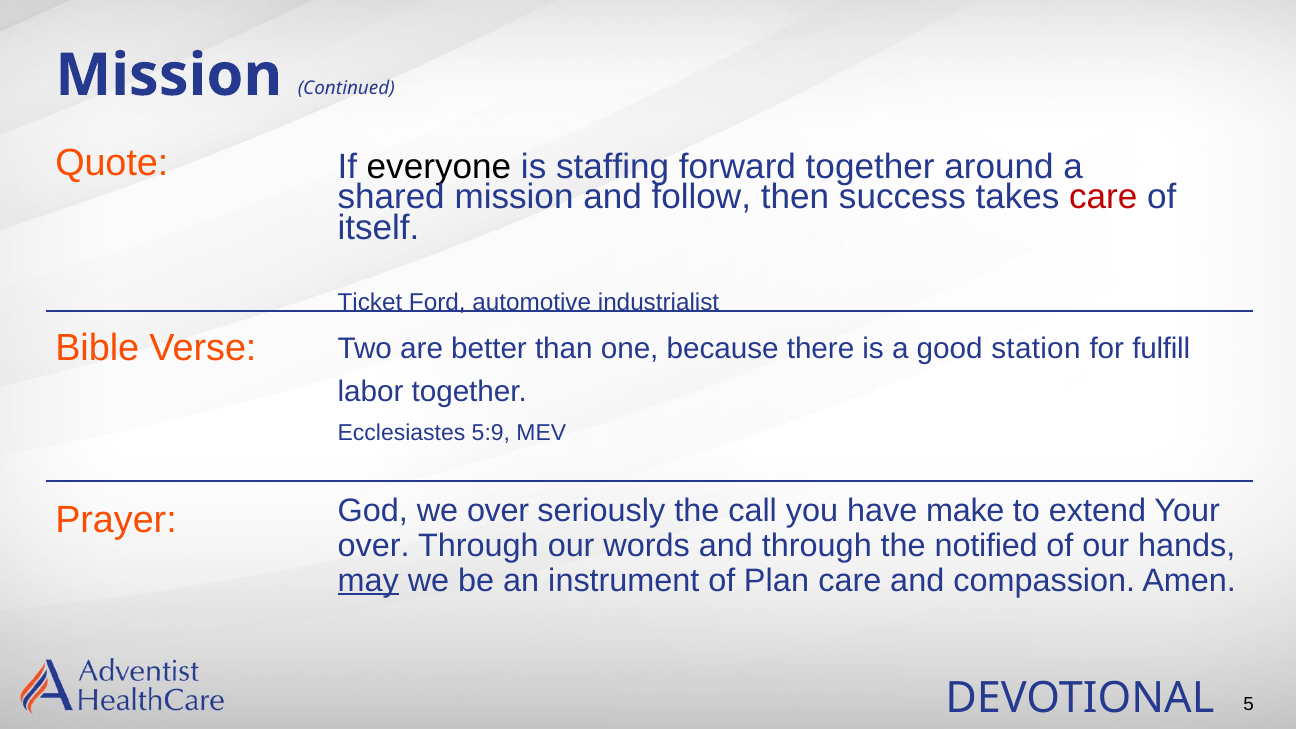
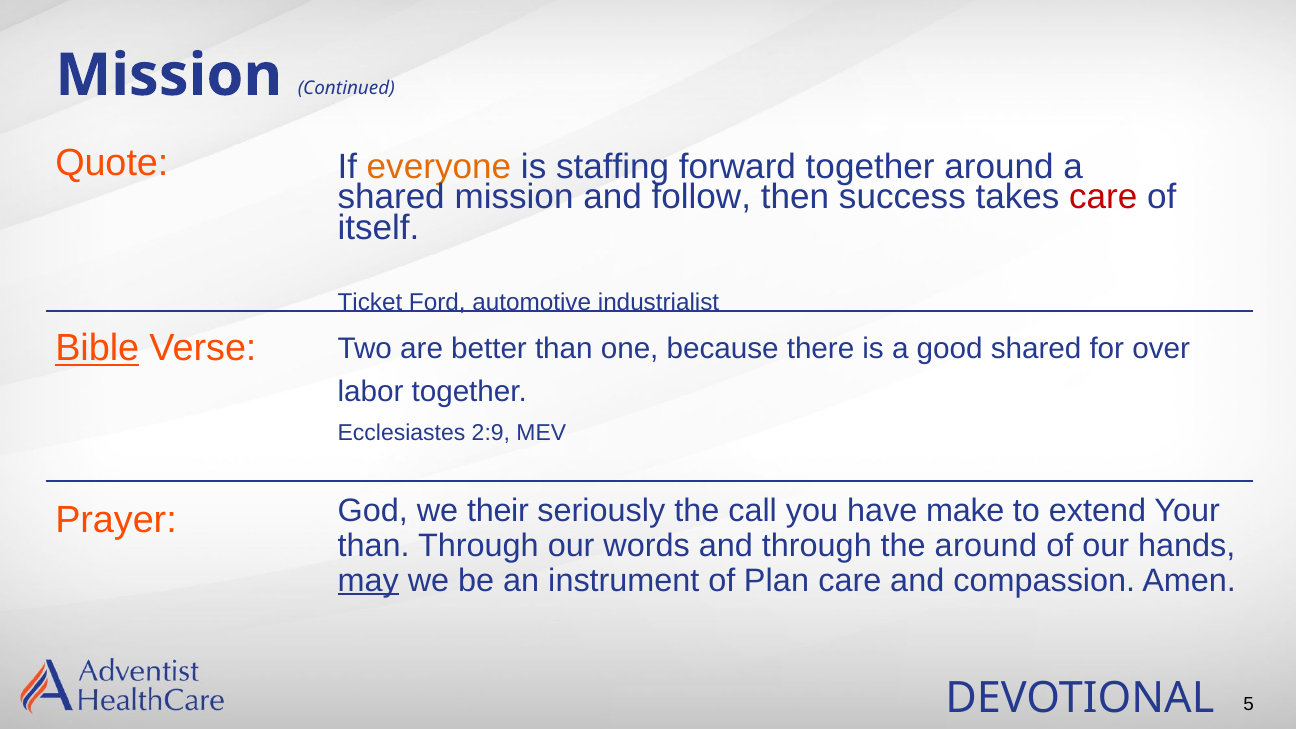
everyone colour: black -> orange (439, 167)
Bible underline: none -> present (97, 348)
good station: station -> shared (1036, 349)
fulfill: fulfill -> over (1161, 349)
5:9: 5:9 -> 2:9 (491, 433)
we over: over -> their (498, 511)
over: over -> than (374, 546)
the notified: notified -> around (986, 546)
